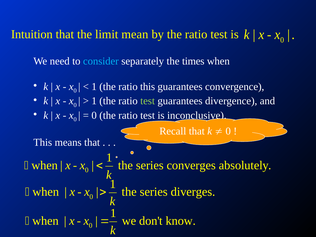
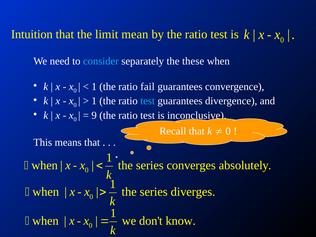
times: times -> these (193, 61)
ratio this: this -> fail (148, 87)
test colour: light green -> light blue (148, 101)
0: 0 -> 9 (94, 115)
